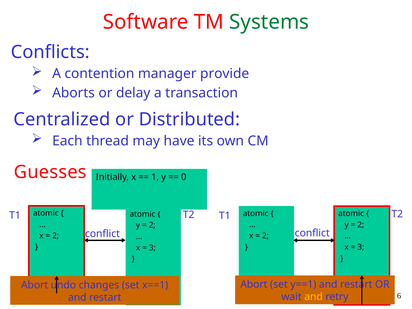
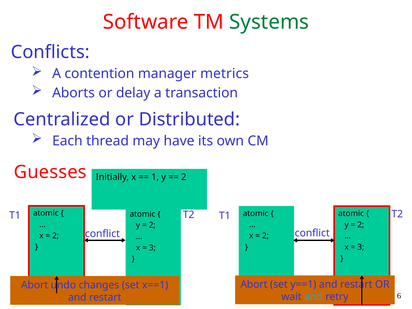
provide: provide -> metrics (225, 74)
0: 0 -> 2 (184, 177)
and colour: yellow -> light blue (313, 297)
